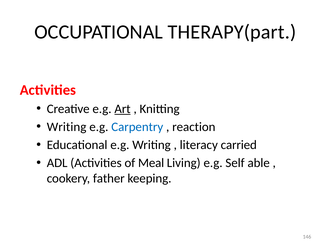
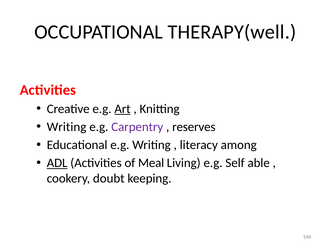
THERAPY(part: THERAPY(part -> THERAPY(well (232, 32)
Carpentry colour: blue -> purple (137, 127)
reaction: reaction -> reserves (194, 127)
carried: carried -> among (239, 145)
ADL underline: none -> present (57, 163)
father: father -> doubt (109, 179)
